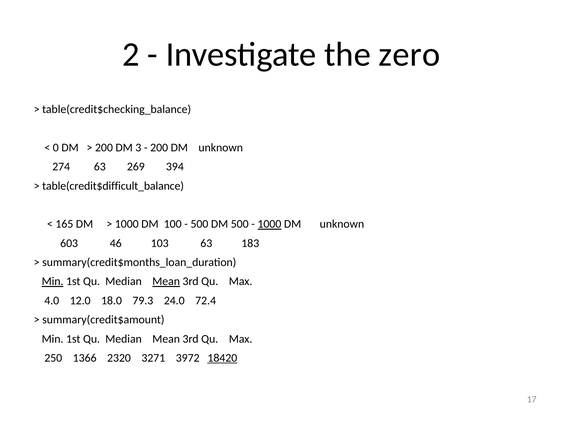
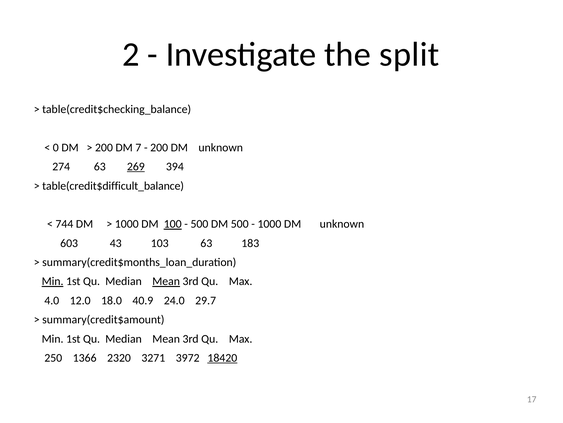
zero: zero -> split (409, 55)
3: 3 -> 7 (138, 147)
269 underline: none -> present (136, 166)
165: 165 -> 744 (64, 224)
100 underline: none -> present (173, 224)
1000 underline: present -> none (269, 224)
46: 46 -> 43 (116, 243)
79.3: 79.3 -> 40.9 (143, 300)
72.4: 72.4 -> 29.7 (206, 300)
